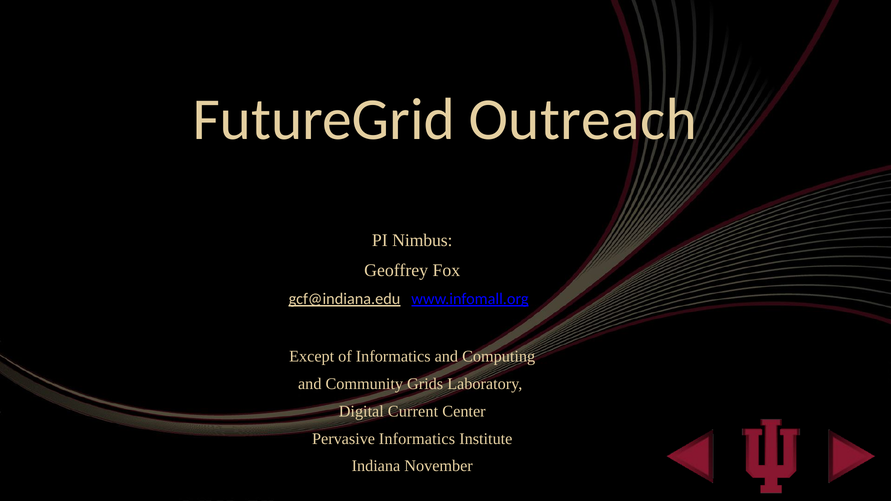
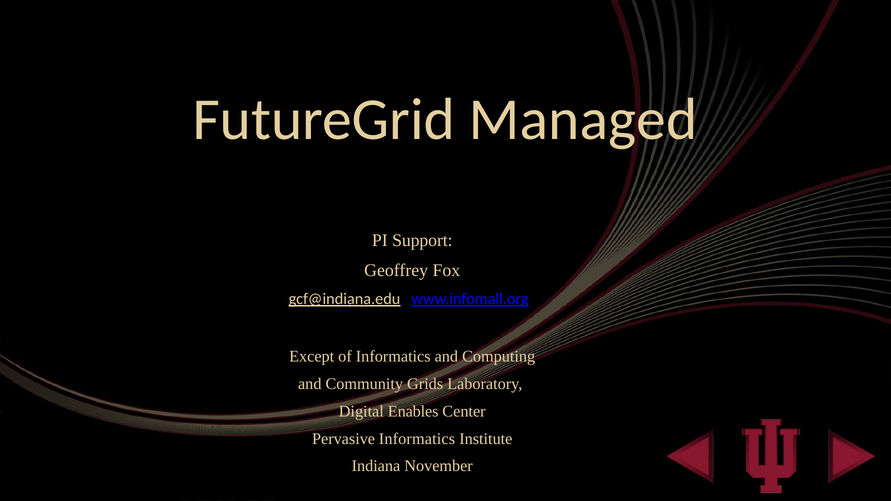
Outreach: Outreach -> Managed (583, 120)
Nimbus: Nimbus -> Support (422, 241)
Current: Current -> Enables (413, 412)
